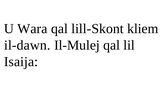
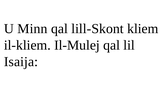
Wara: Wara -> Minn (32, 29)
il-dawn: il-dawn -> il-kliem (27, 45)
